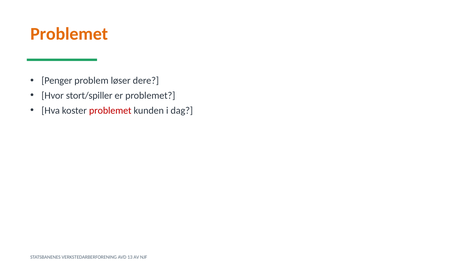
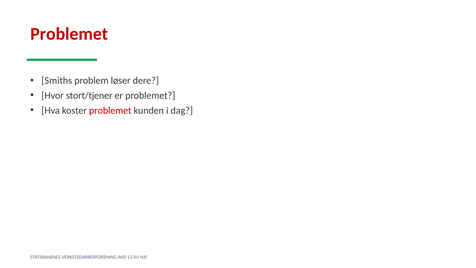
Problemet colour: orange -> red (69, 34)
Penger: Penger -> Smiths (57, 81)
stort/spiller: stort/spiller -> stort/tjener (89, 96)
